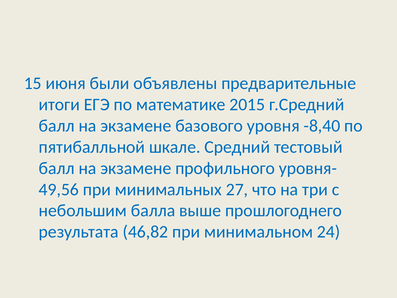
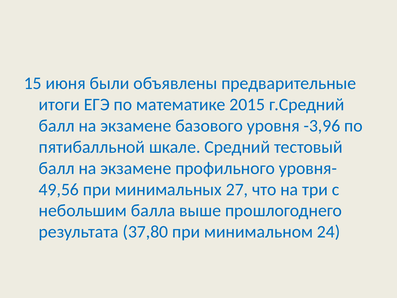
-8,40: -8,40 -> -3,96 (322, 126)
46,82: 46,82 -> 37,80 (145, 232)
